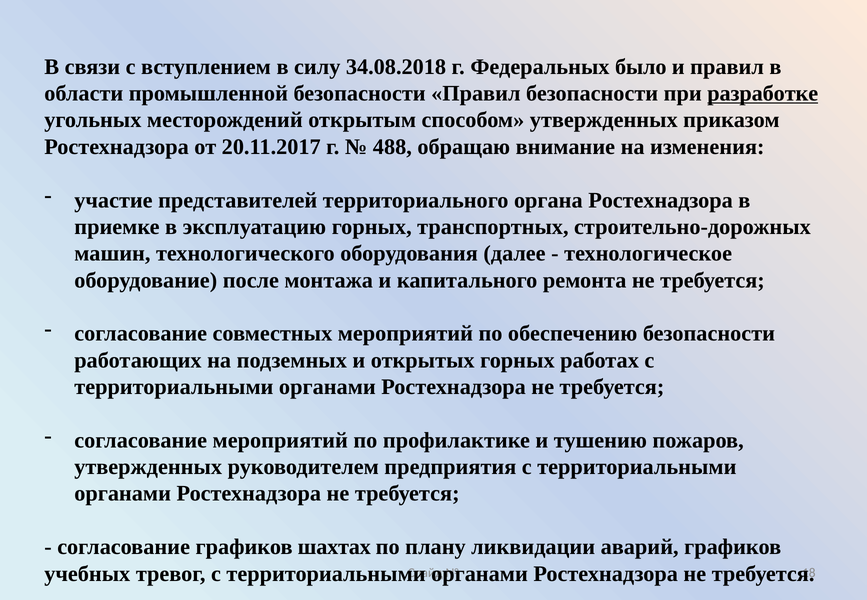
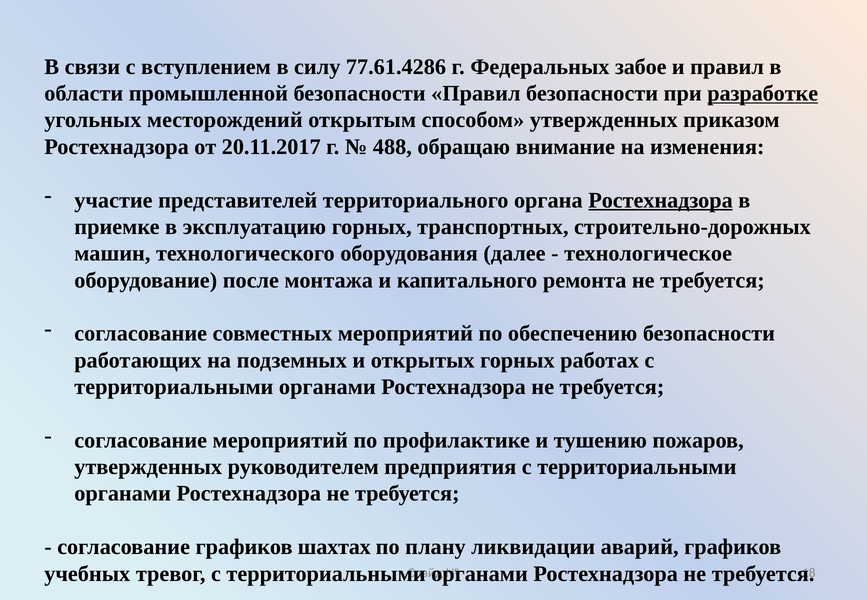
34.08.2018: 34.08.2018 -> 77.61.4286 (396, 67)
было: было -> забое (641, 67)
Ростехнадзора underline: none -> present (661, 200)
